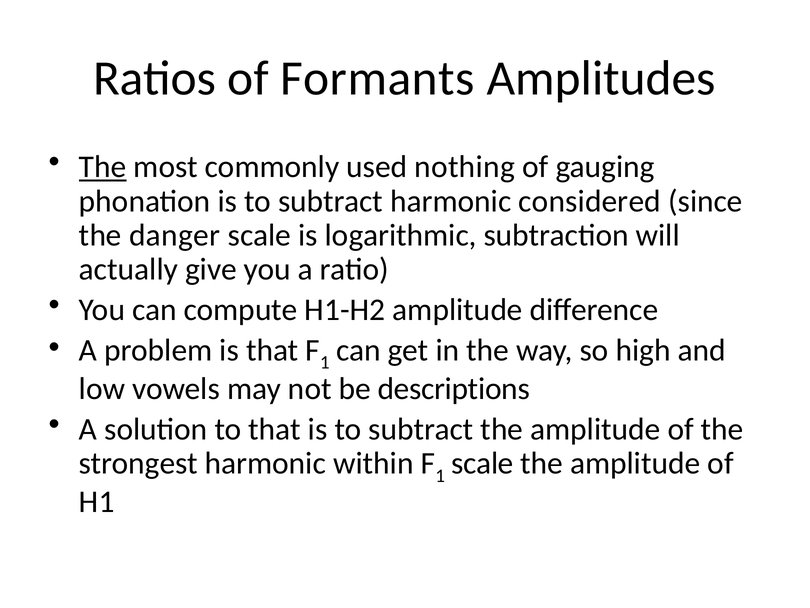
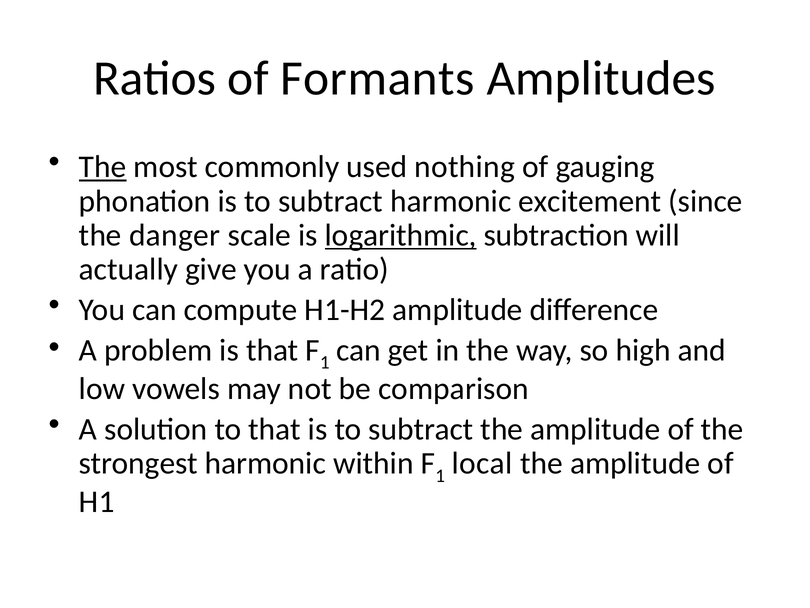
considered: considered -> excitement (590, 201)
logarithmic underline: none -> present (401, 235)
descriptions: descriptions -> comparison (454, 389)
scale: scale -> local (482, 463)
